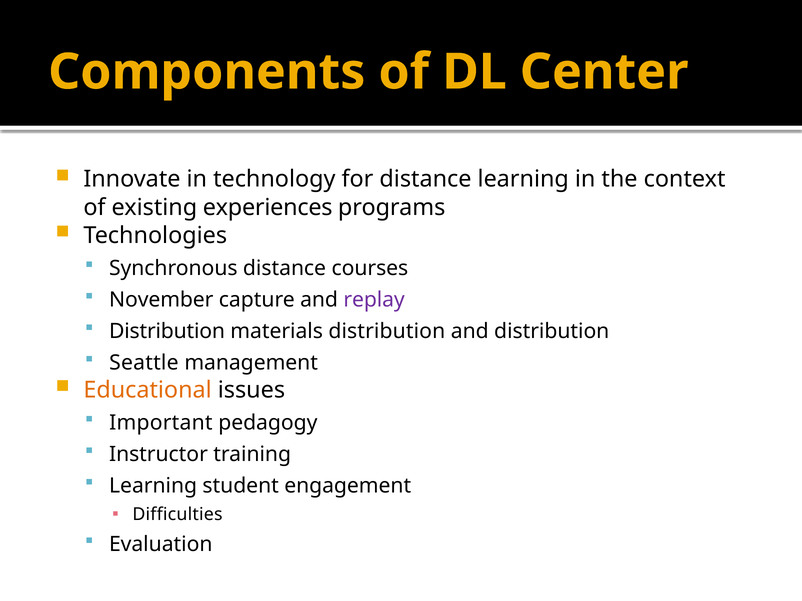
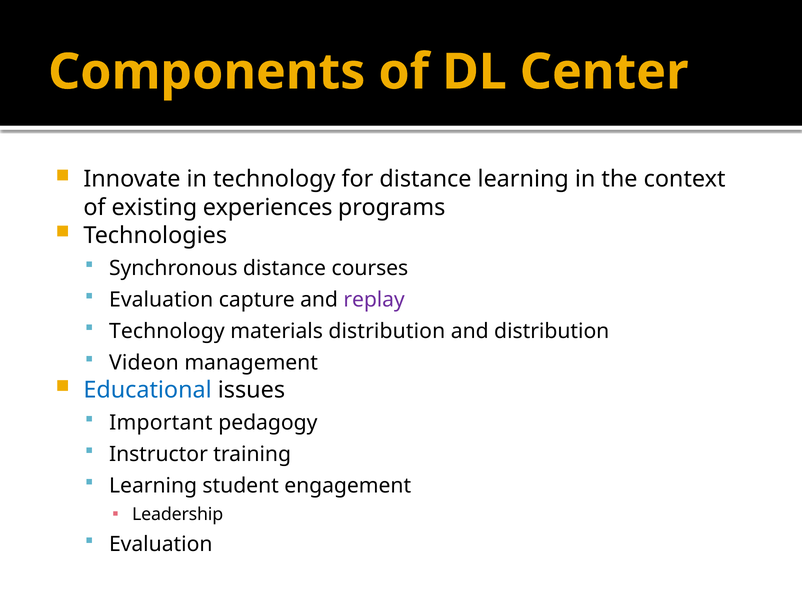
November: November -> Evaluation (161, 300)
Distribution: Distribution -> Technology (167, 332)
Seattle: Seattle -> Videon (144, 363)
Educational colour: orange -> blue (148, 390)
Difficulties: Difficulties -> Leadership (178, 515)
